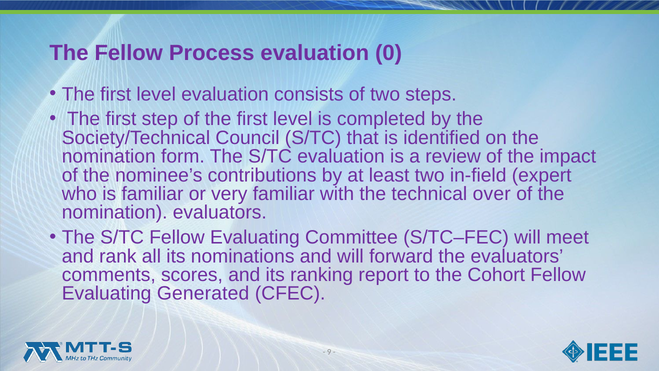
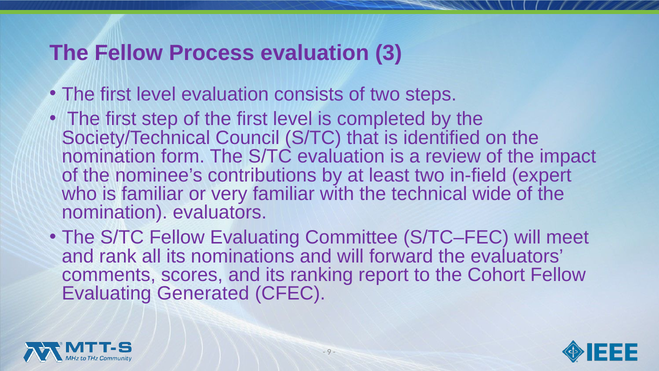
0: 0 -> 3 (389, 53)
over: over -> wide (492, 194)
